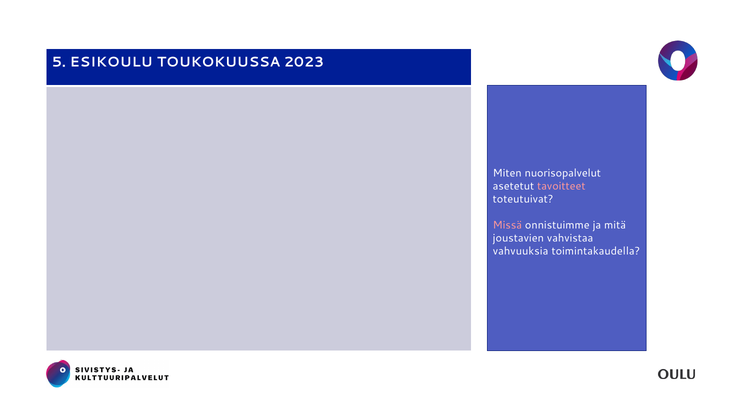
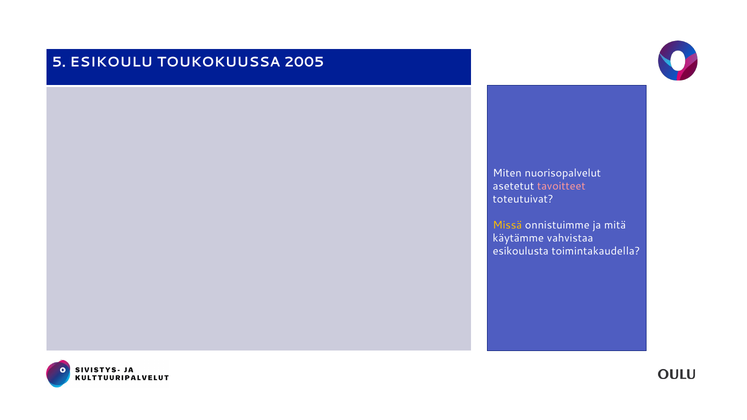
2023: 2023 -> 2005 (304, 62)
Missä colour: pink -> yellow (507, 225)
joustavien: joustavien -> käytämme (518, 238)
vahvuuksia: vahvuuksia -> esikoulusta (521, 251)
